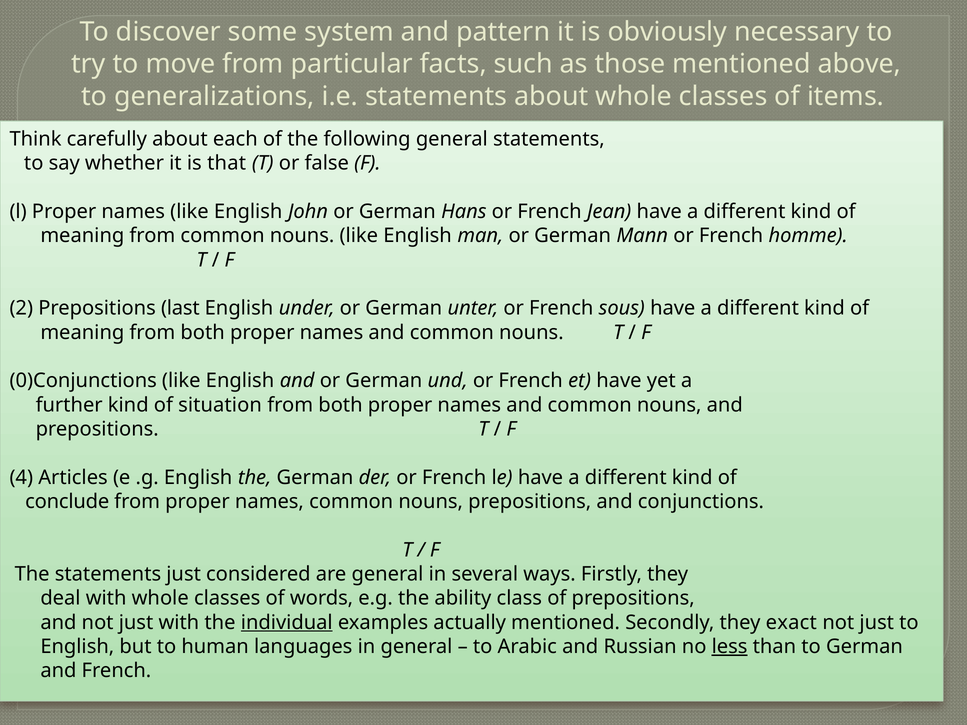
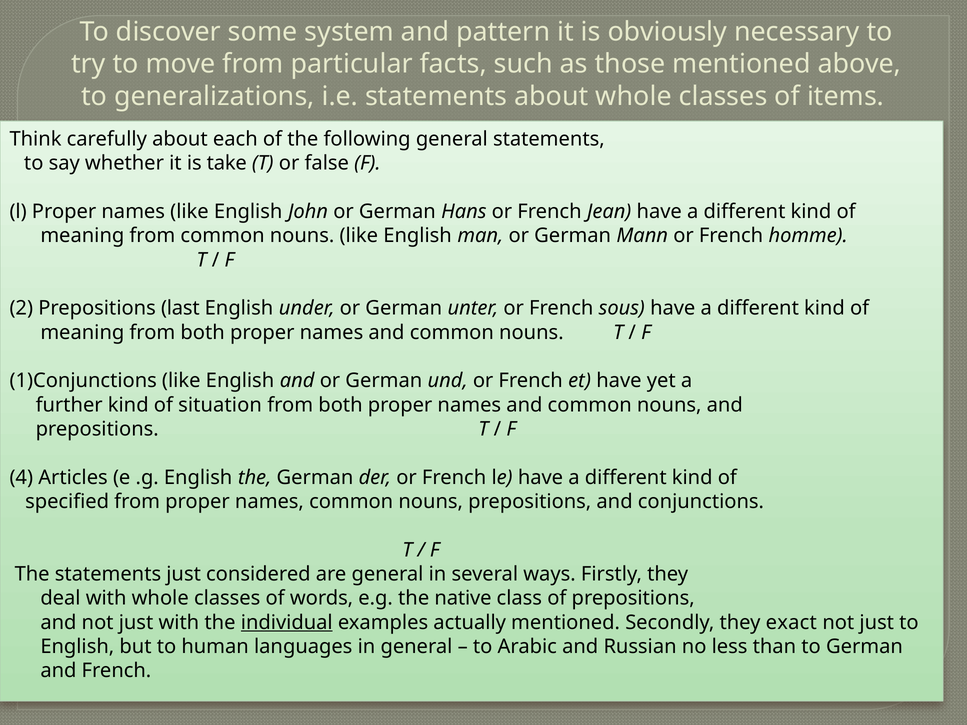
that: that -> take (227, 163)
0)Conjunctions: 0)Conjunctions -> 1)Conjunctions (83, 381)
conclude: conclude -> specified (67, 502)
ability: ability -> native (463, 598)
less underline: present -> none (730, 647)
